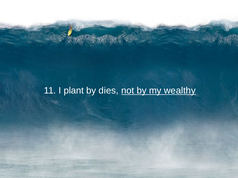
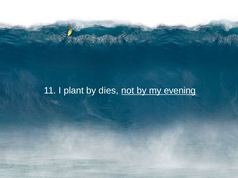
wealthy: wealthy -> evening (180, 91)
